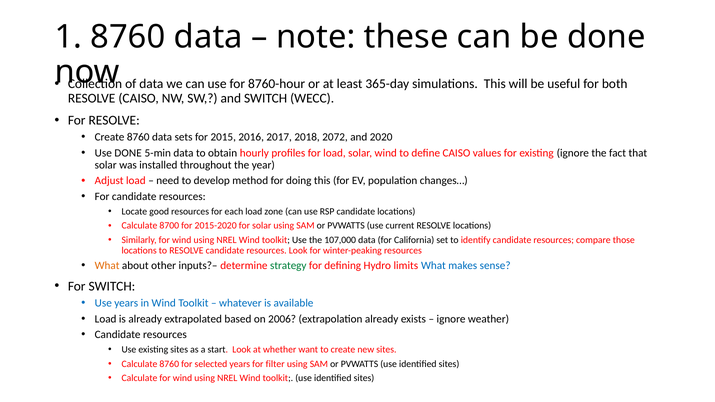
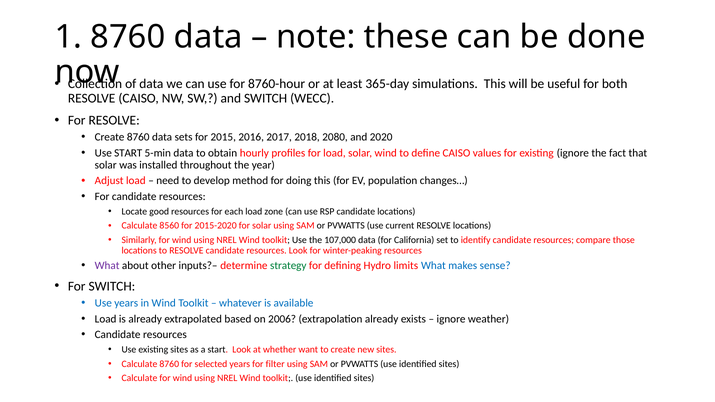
2072: 2072 -> 2080 (335, 137)
Use DONE: DONE -> START (128, 153)
8700: 8700 -> 8560 (169, 226)
What colour: orange -> purple (107, 265)
